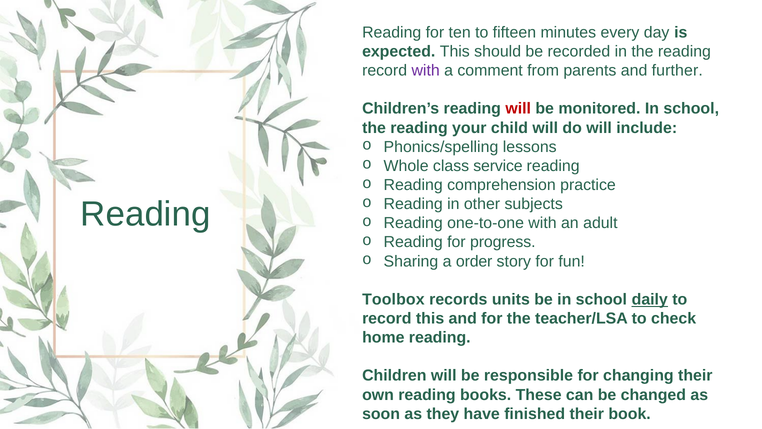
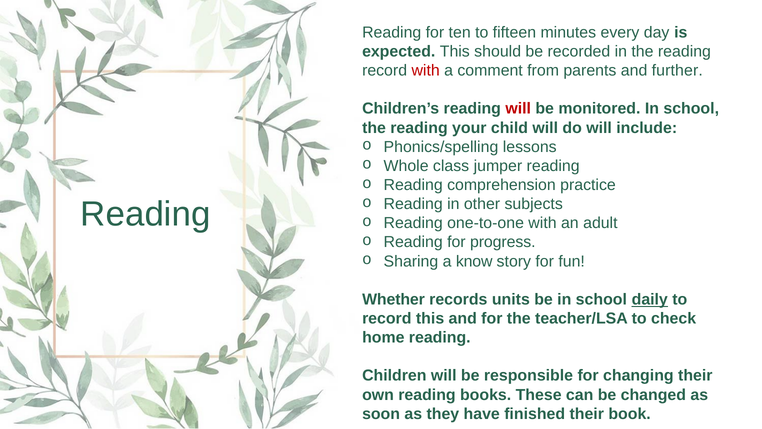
with colour: purple -> red (426, 70)
service: service -> jumper (498, 166)
order: order -> know (474, 261)
Toolbox: Toolbox -> Whether (393, 299)
